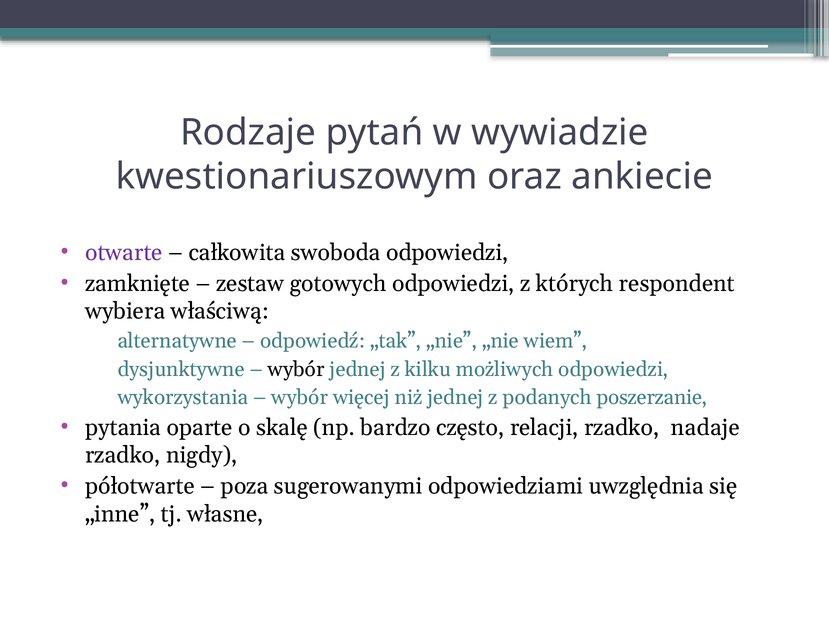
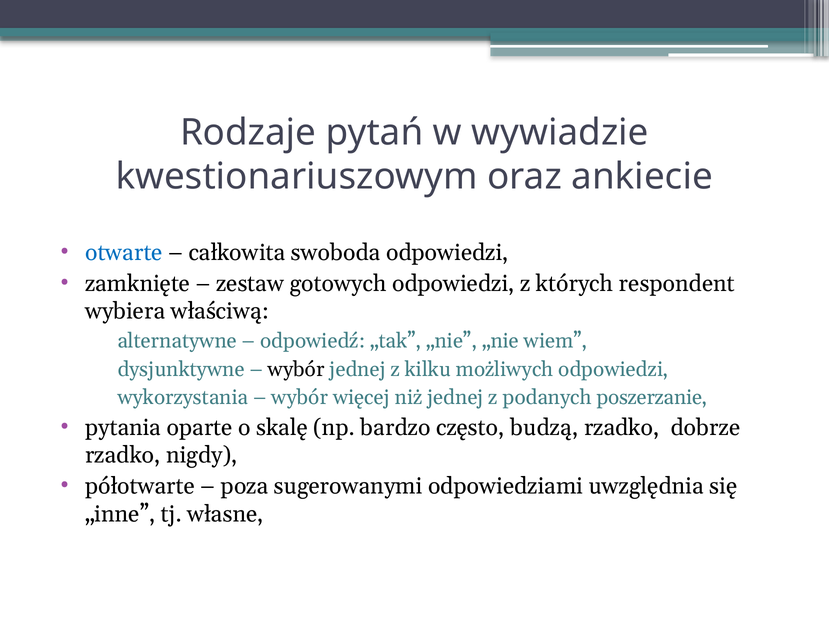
otwarte colour: purple -> blue (124, 252)
relacji: relacji -> budzą (544, 427)
nadaje: nadaje -> dobrze (705, 427)
